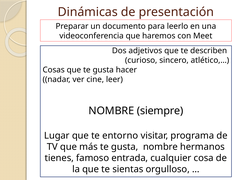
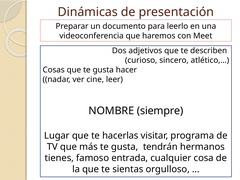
entorno: entorno -> hacerlas (120, 136)
gusta nombre: nombre -> tendrán (160, 147)
